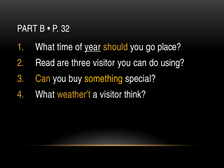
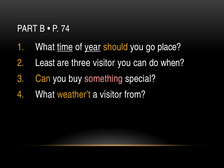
32: 32 -> 74 (65, 29)
time underline: none -> present (65, 47)
Read: Read -> Least (45, 63)
using: using -> when (173, 63)
something colour: yellow -> pink (104, 79)
think: think -> from (135, 94)
